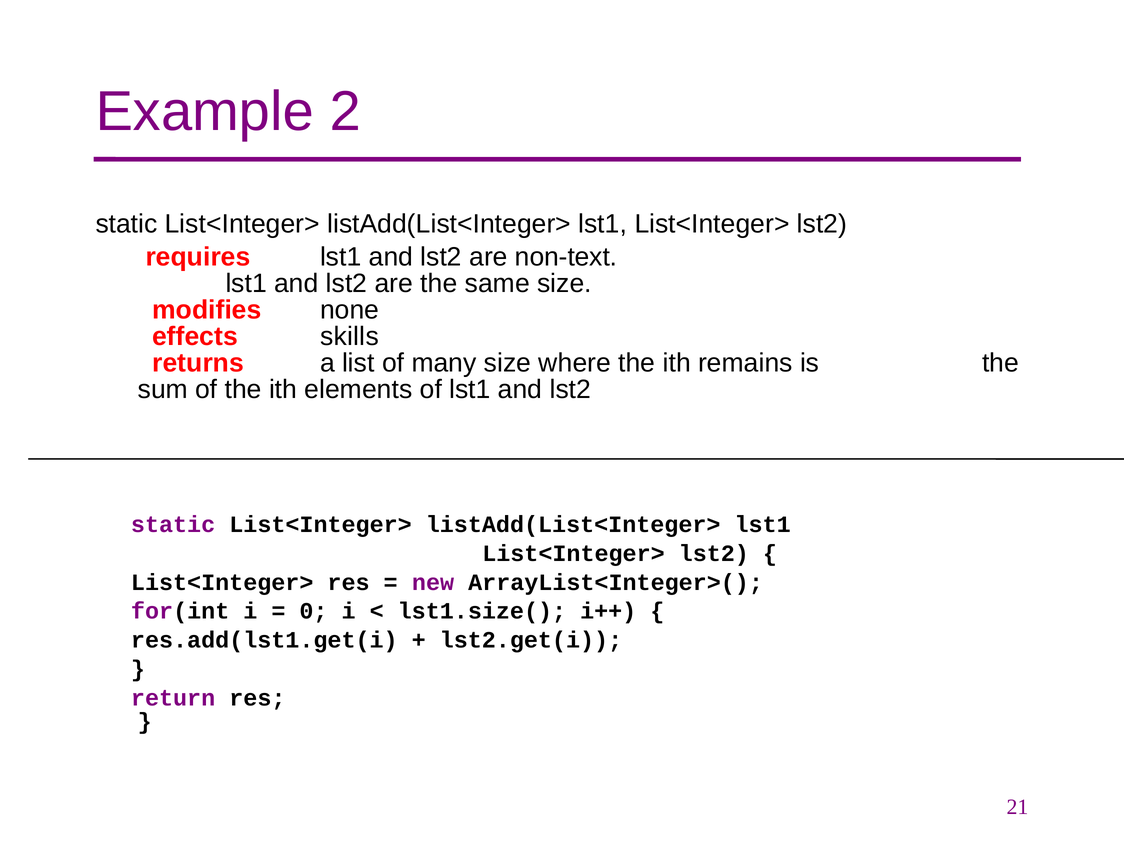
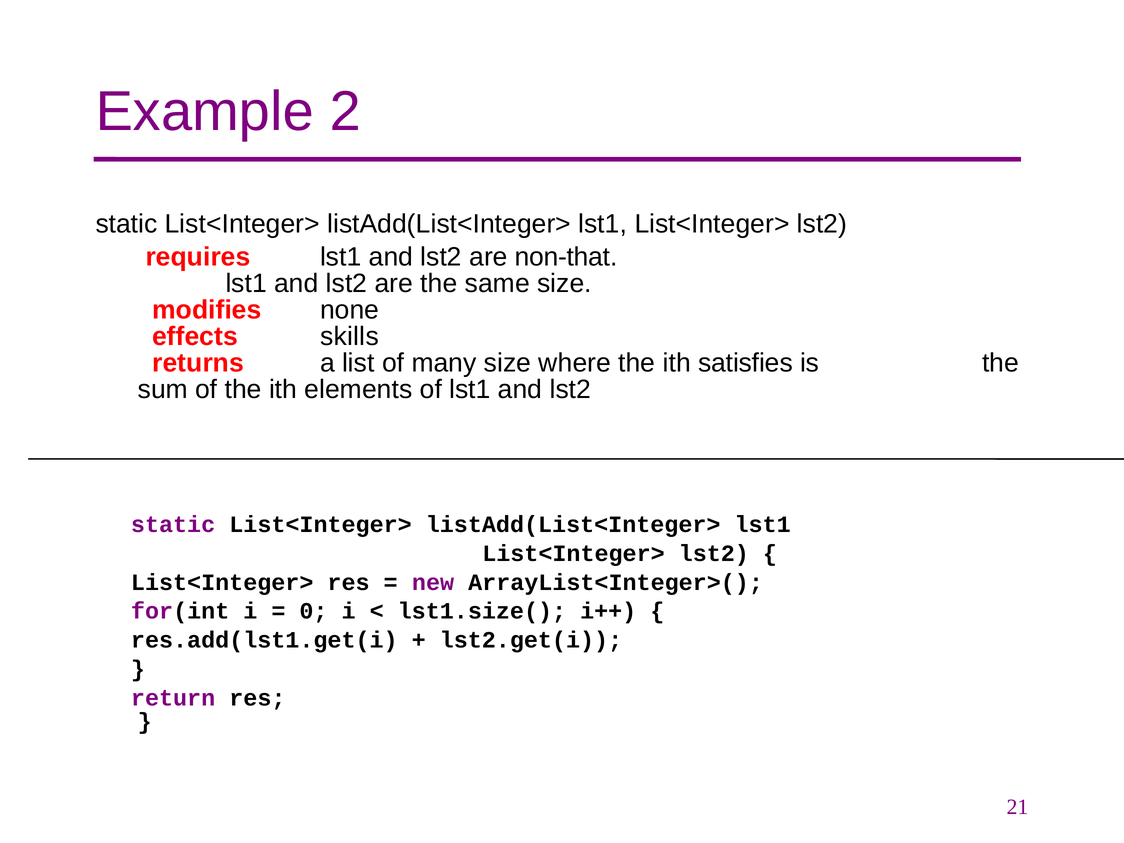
non-text: non-text -> non-that (566, 257)
remains: remains -> satisfies (745, 363)
